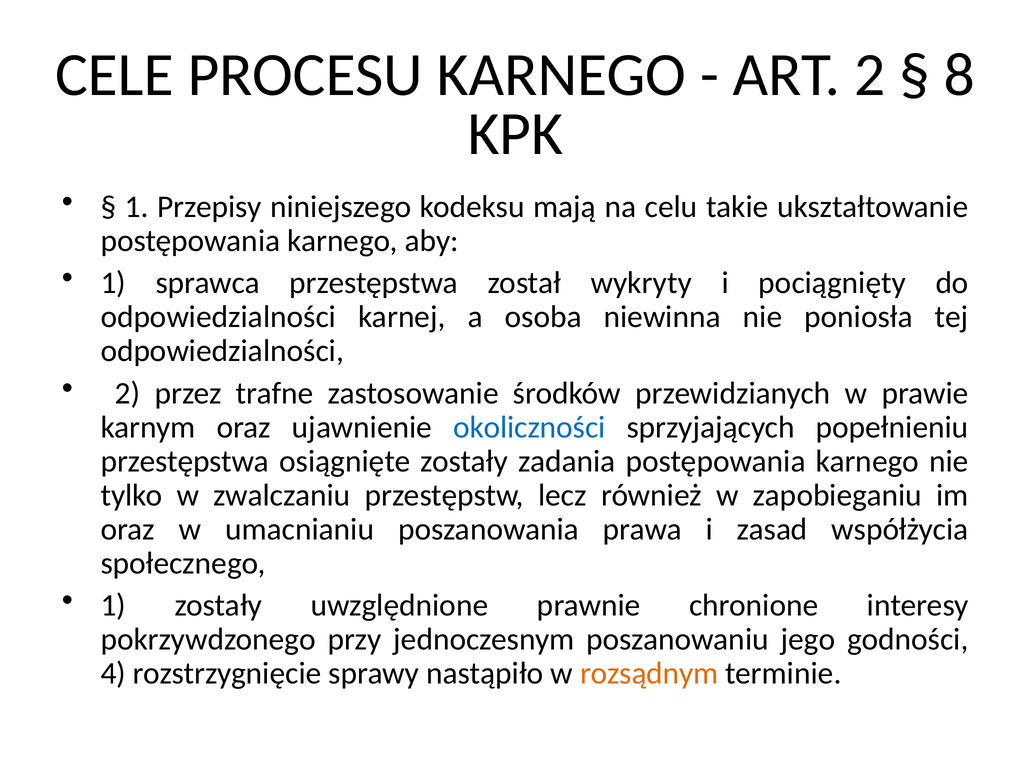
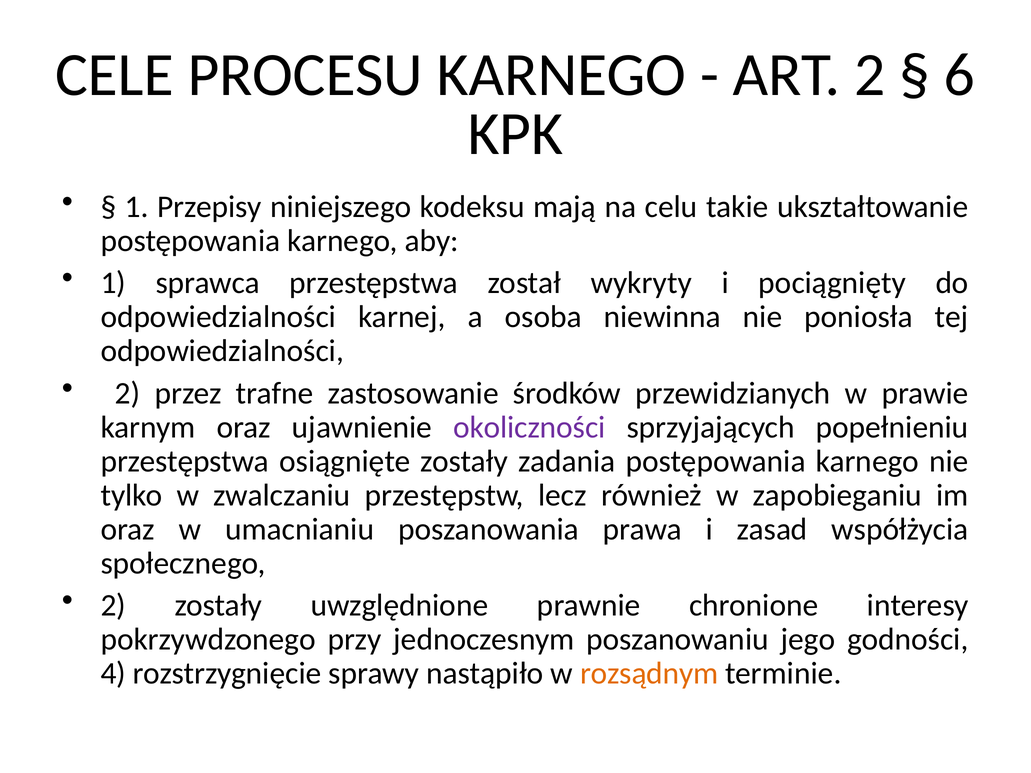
8: 8 -> 6 (960, 75)
okoliczności colour: blue -> purple (529, 427)
1: 1 -> 2 (113, 606)
